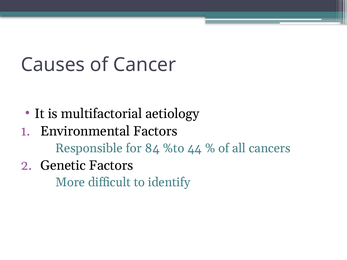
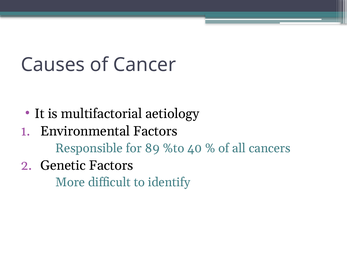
84: 84 -> 89 (152, 148)
44: 44 -> 40 (195, 148)
